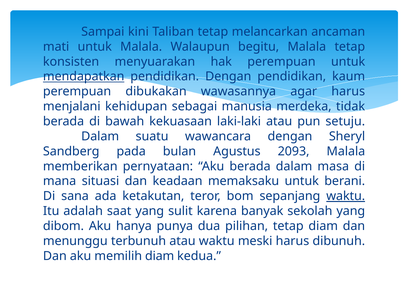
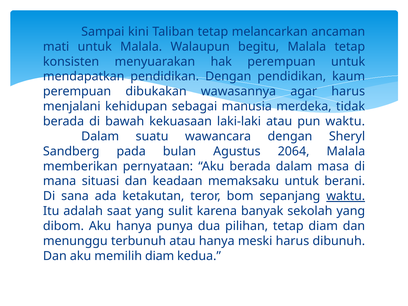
mendapatkan underline: present -> none (84, 77)
pun setuju: setuju -> waktu (345, 121)
2093: 2093 -> 2064 (294, 151)
atau waktu: waktu -> hanya (217, 241)
